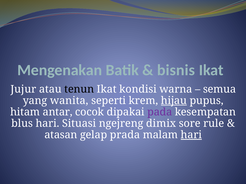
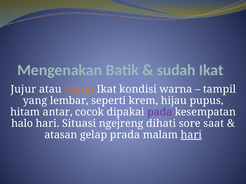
bisnis: bisnis -> sudah (176, 70)
tenun colour: black -> orange (79, 89)
semua: semua -> tampil (219, 89)
wanita: wanita -> lembar (69, 101)
hijau underline: present -> none (174, 101)
blus: blus -> halo (22, 124)
dimix: dimix -> dihati (161, 124)
rule: rule -> saat (214, 124)
